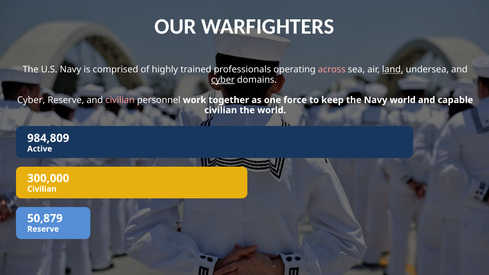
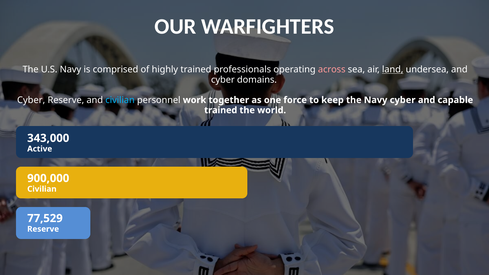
cyber underline: present -> none (223, 80)
civilian colour: pink -> light blue (120, 100)
Navy world: world -> cyber (403, 100)
civilian: civilian -> trained (221, 110)
984,809: 984,809 -> 343,000 (48, 138)
300,000: 300,000 -> 900,000 (48, 178)
50,879: 50,879 -> 77,529 (45, 218)
